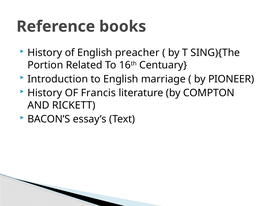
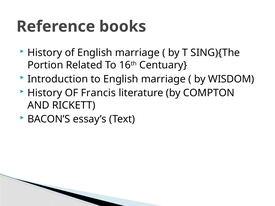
of English preacher: preacher -> marriage (137, 53)
PIONEER: PIONEER -> WISDOM (231, 79)
